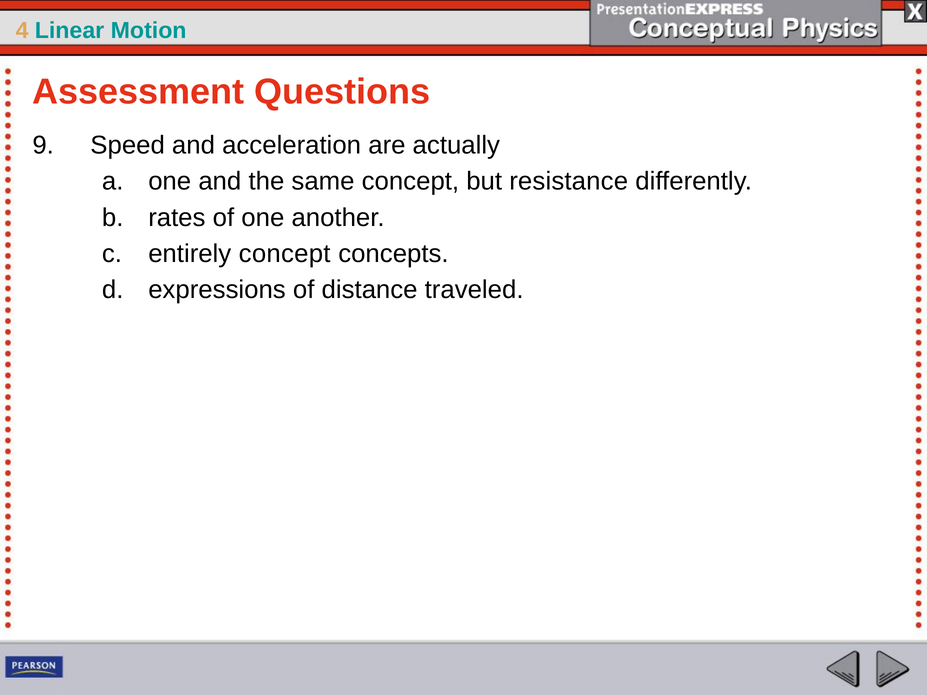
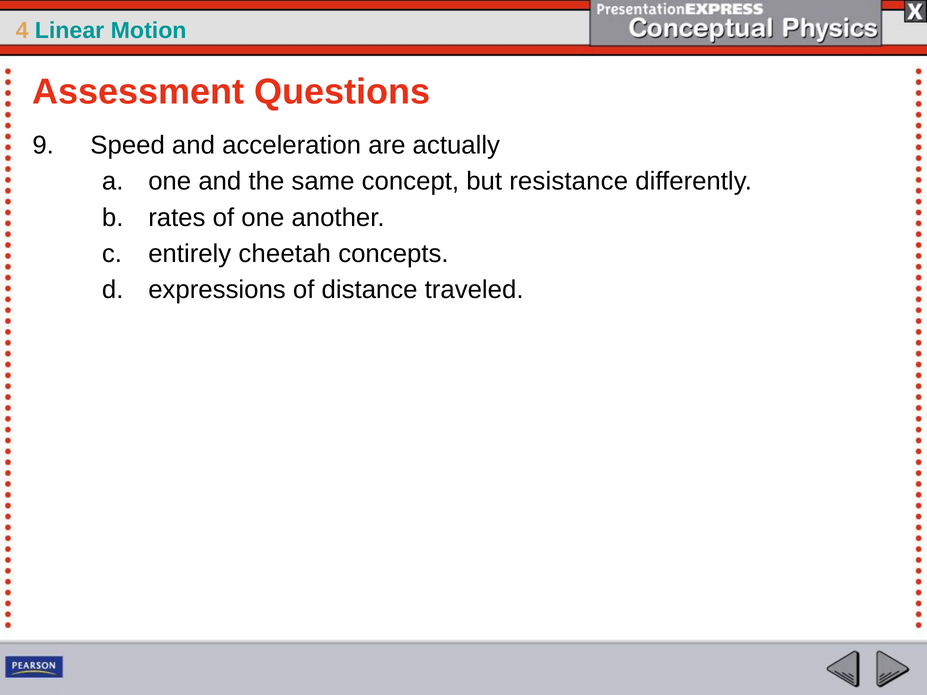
entirely concept: concept -> cheetah (285, 254)
